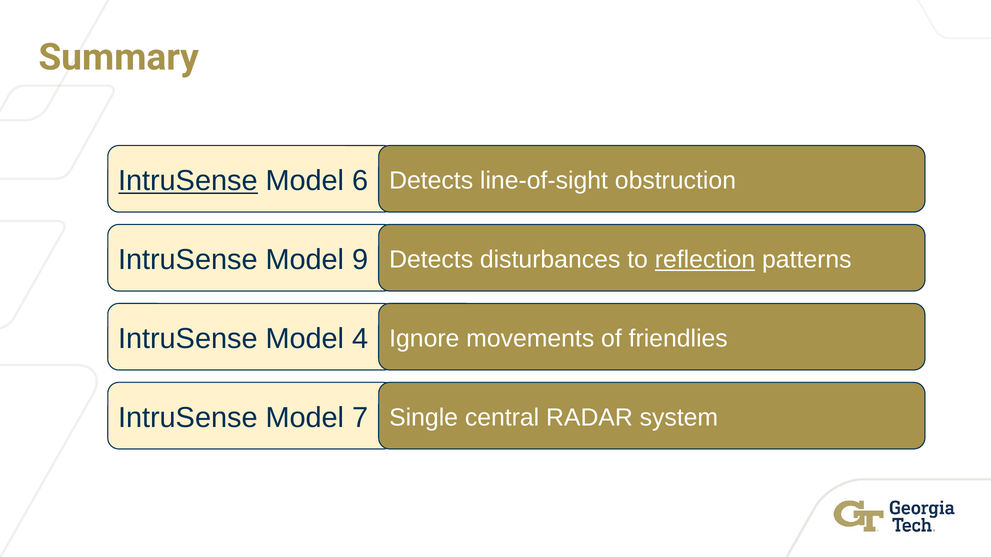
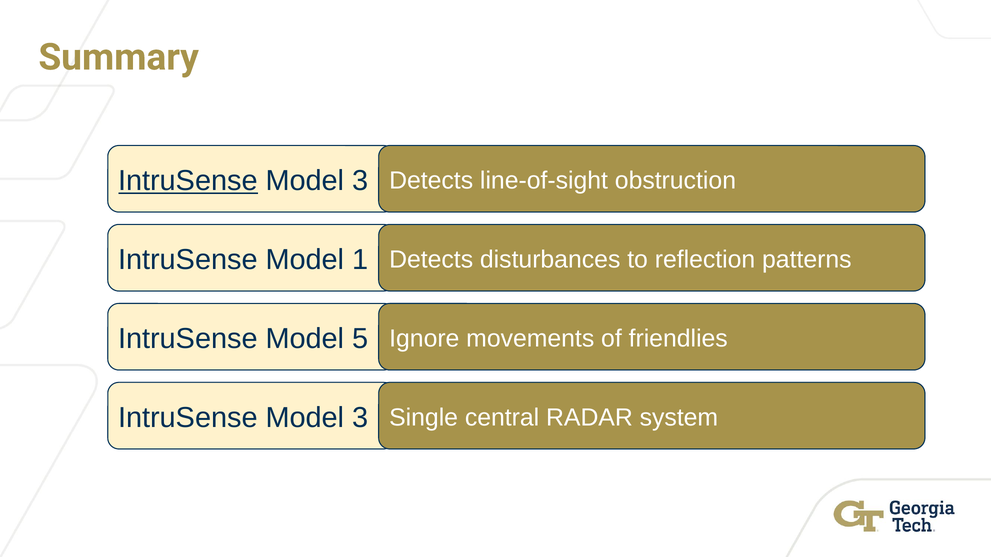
6: 6 -> 3 (360, 181)
9: 9 -> 1 (360, 260)
reflection underline: present -> none (705, 260)
4: 4 -> 5 (360, 339)
7: 7 -> 3 (360, 418)
